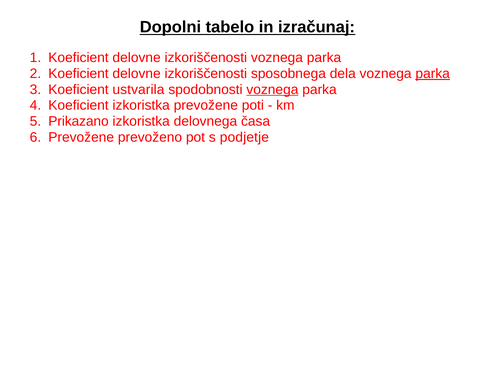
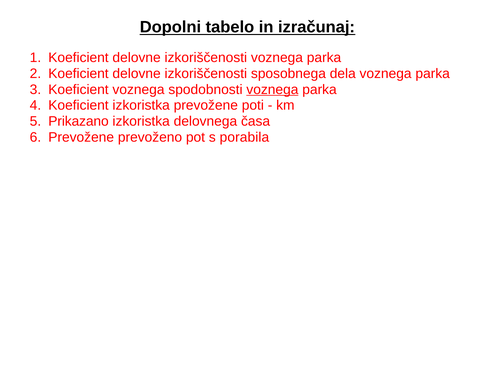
parka underline: present -> none (433, 74)
Koeficient ustvarila: ustvarila -> voznega (139, 90)
podjetje: podjetje -> porabila (244, 137)
